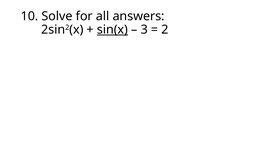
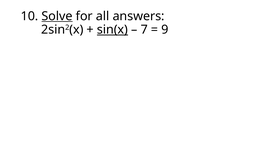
Solve underline: none -> present (57, 16)
3: 3 -> 7 (144, 30)
2: 2 -> 9 (165, 30)
